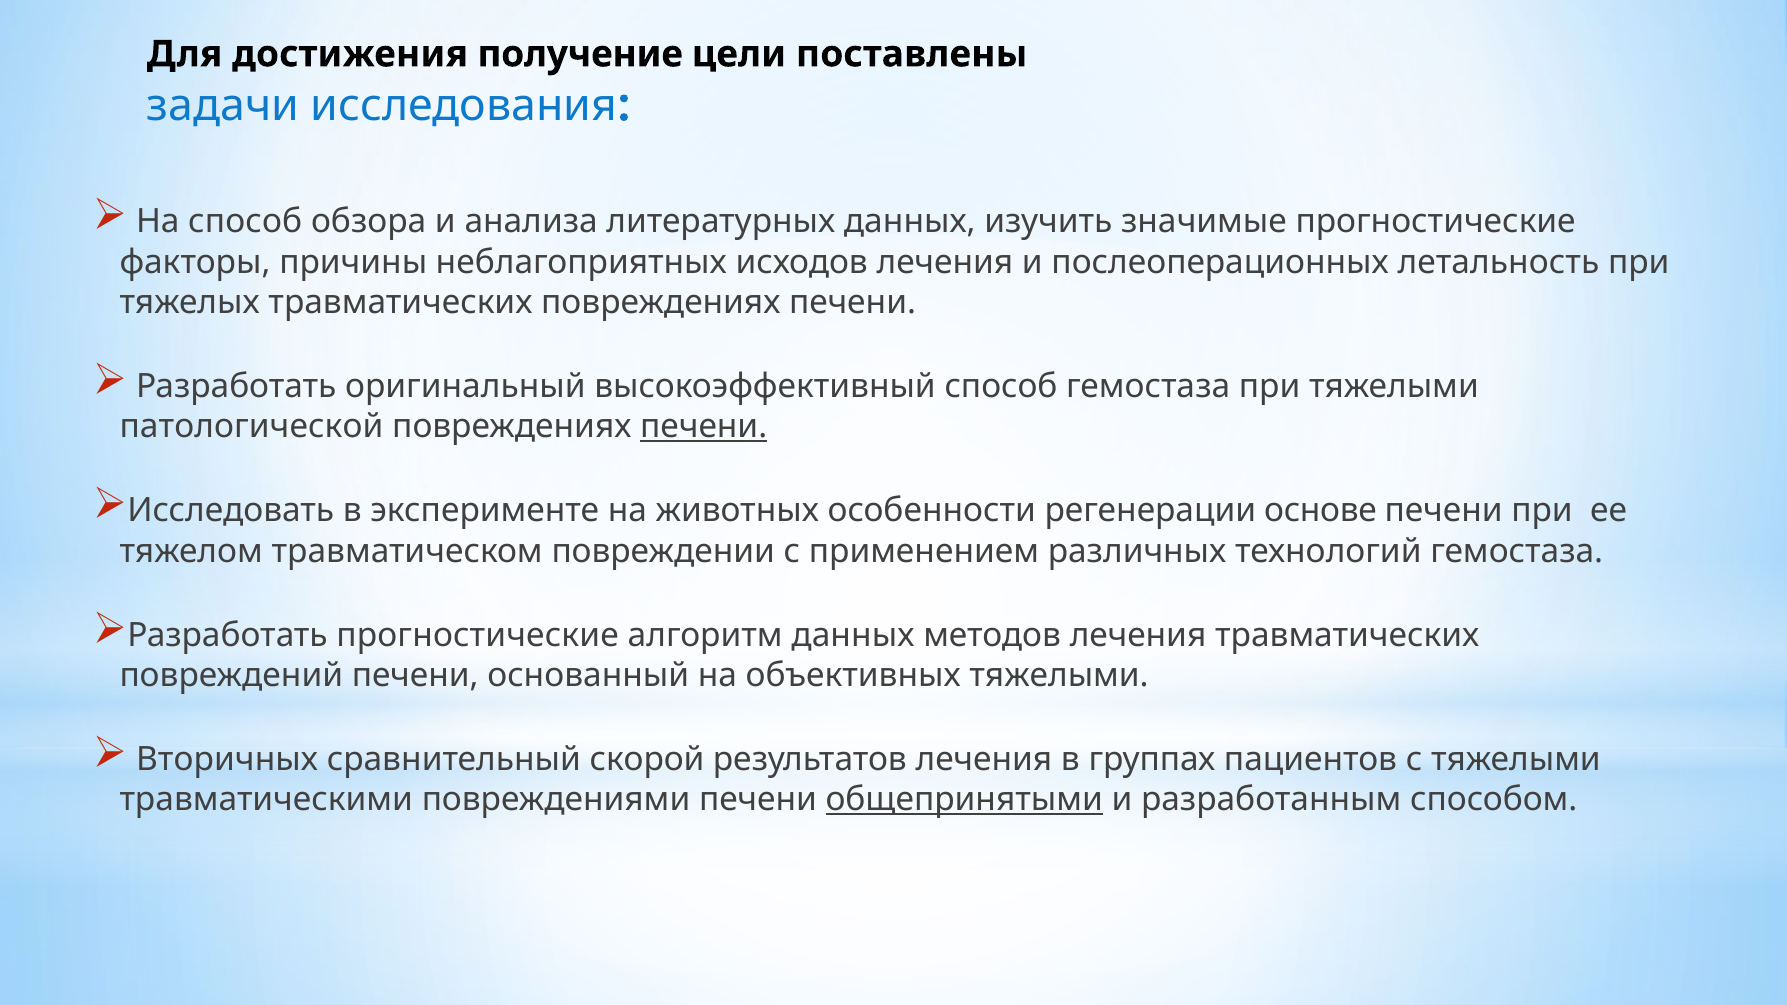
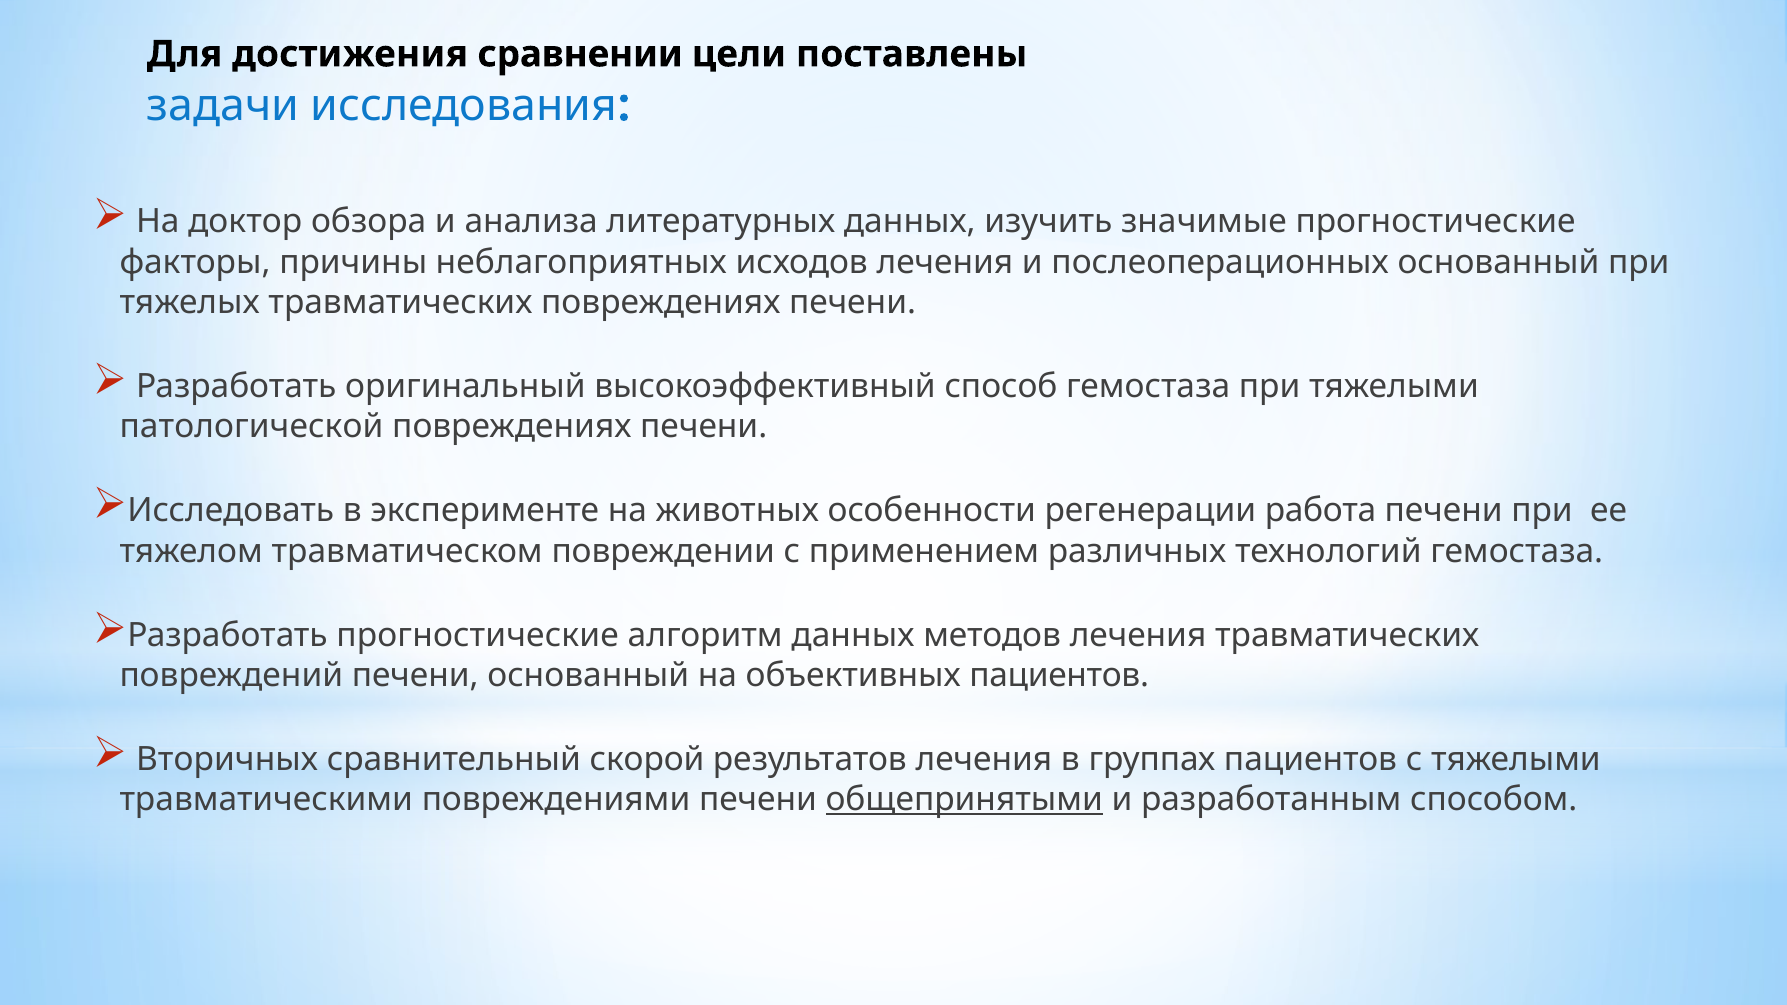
получение: получение -> сравнении (580, 54)
На способ: способ -> доктор (245, 222)
послеоперационных летальность: летальность -> основанный (1498, 262)
печени underline: present -> none (704, 427)
основе: основе -> работа (1321, 511)
объективных тяжелыми: тяжелыми -> пациентов (1059, 675)
